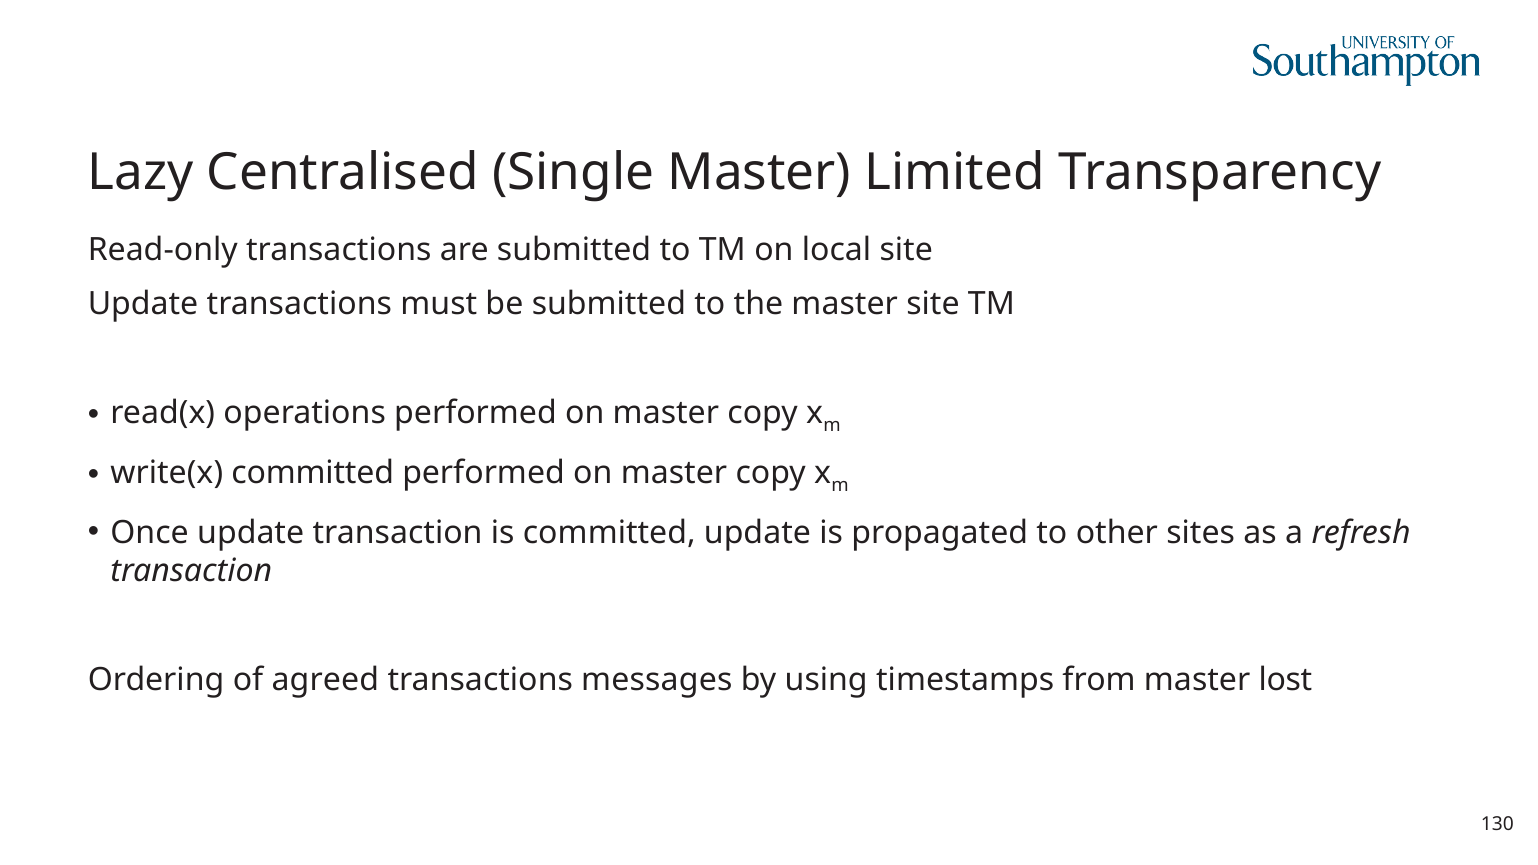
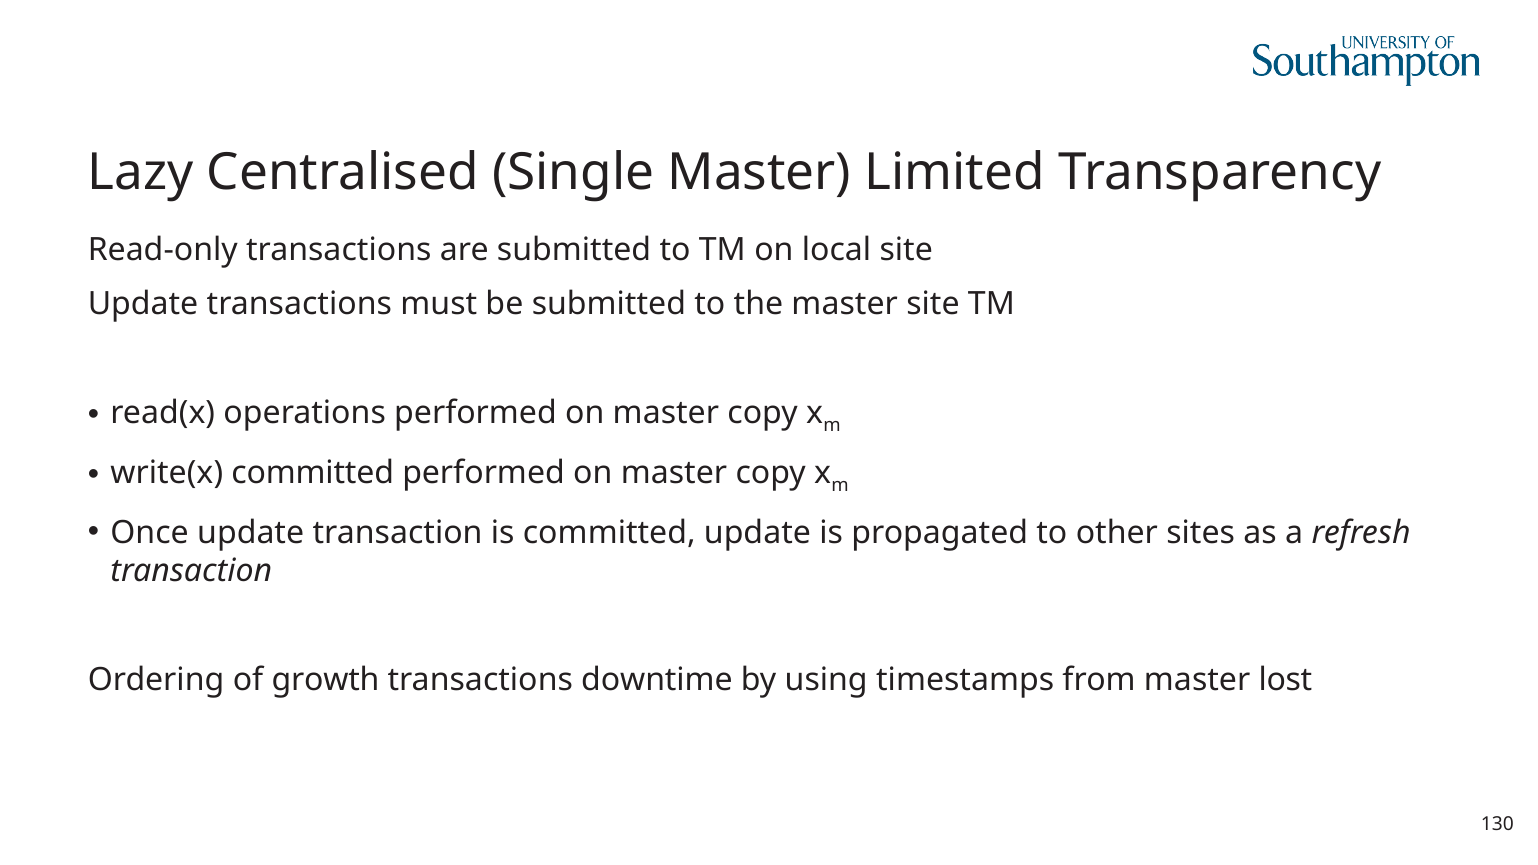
agreed: agreed -> growth (326, 680)
messages: messages -> downtime (657, 680)
